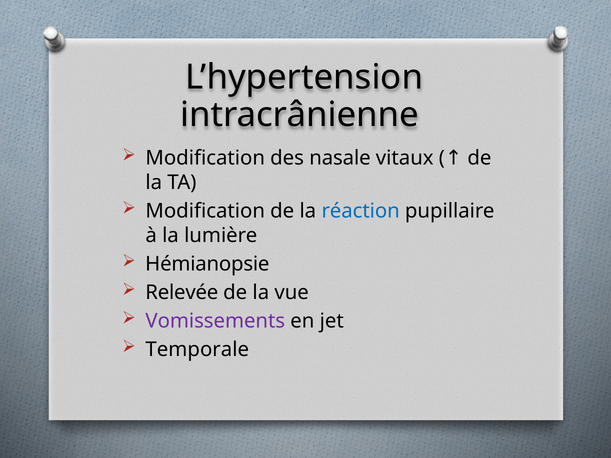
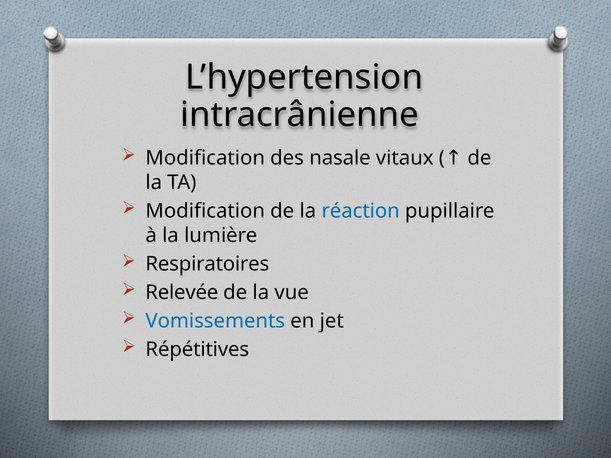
Hémianopsie: Hémianopsie -> Respiratoires (207, 264)
Vomissements colour: purple -> blue (215, 321)
Temporale: Temporale -> Répétitives (197, 350)
